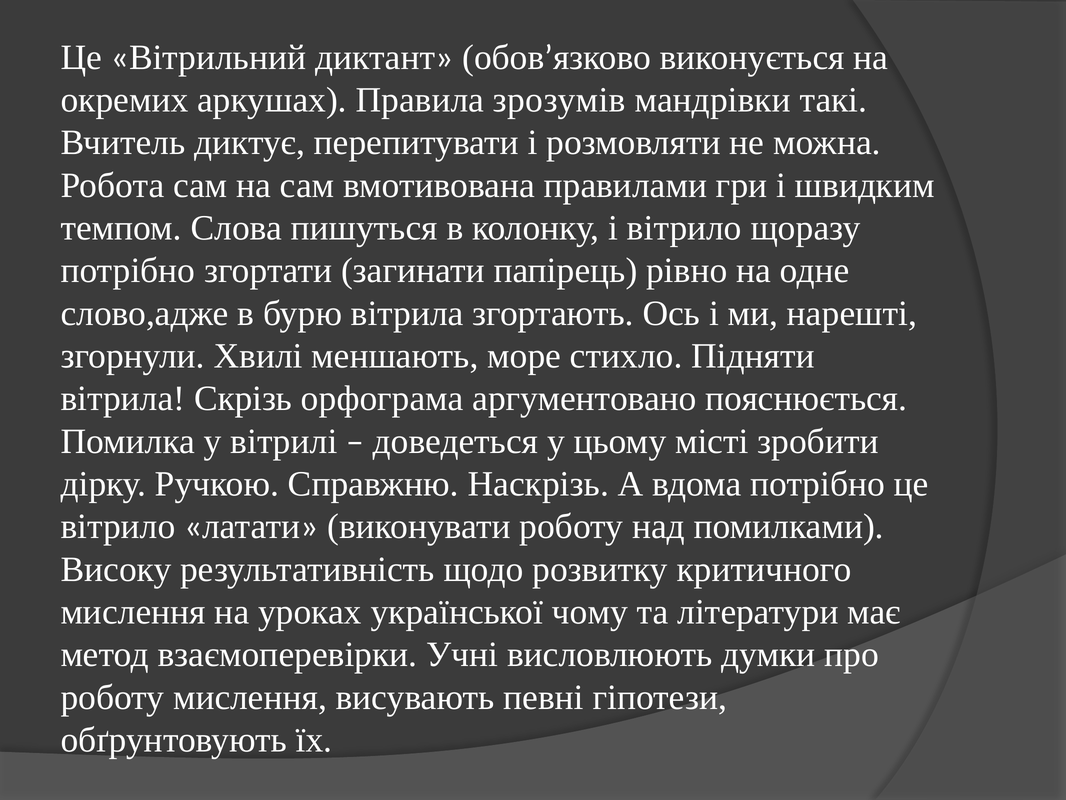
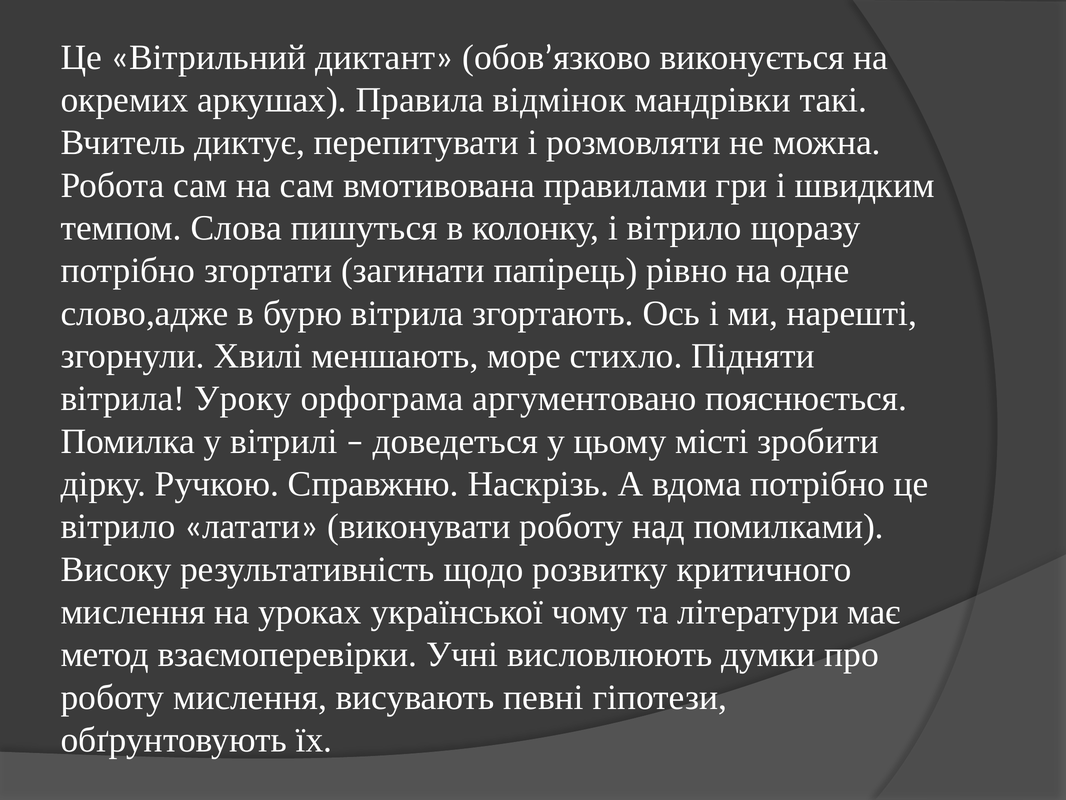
зрозумів: зрозумів -> відмінок (559, 100)
Скрізь: Скрізь -> Уроку (243, 398)
